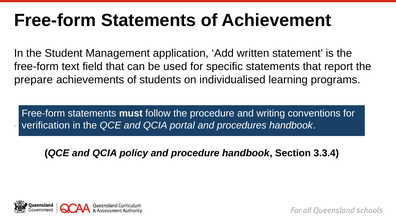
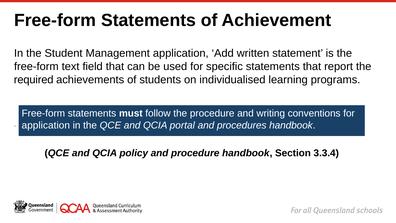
prepare: prepare -> required (34, 80)
verification: verification -> application (46, 125)
